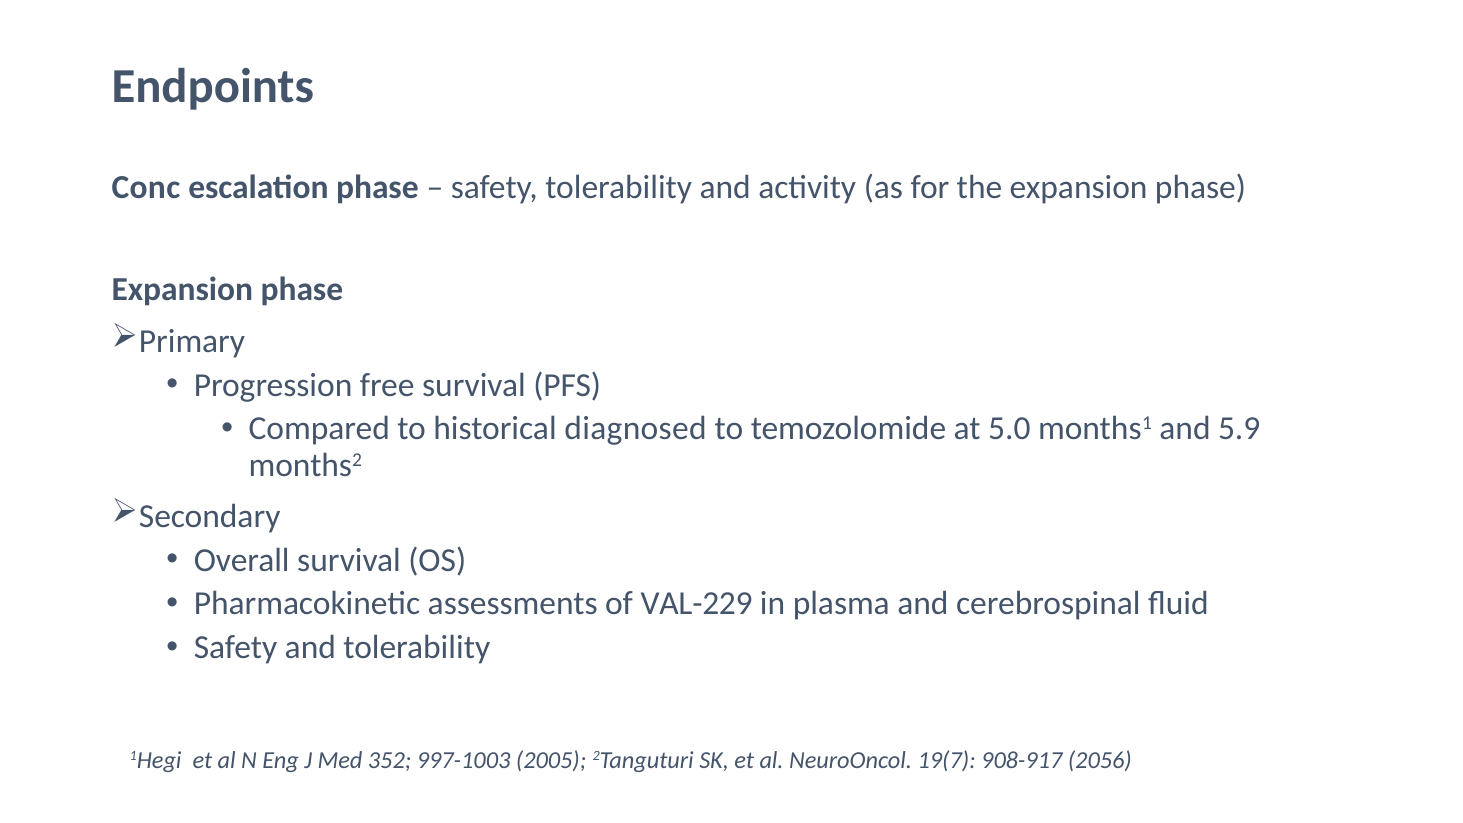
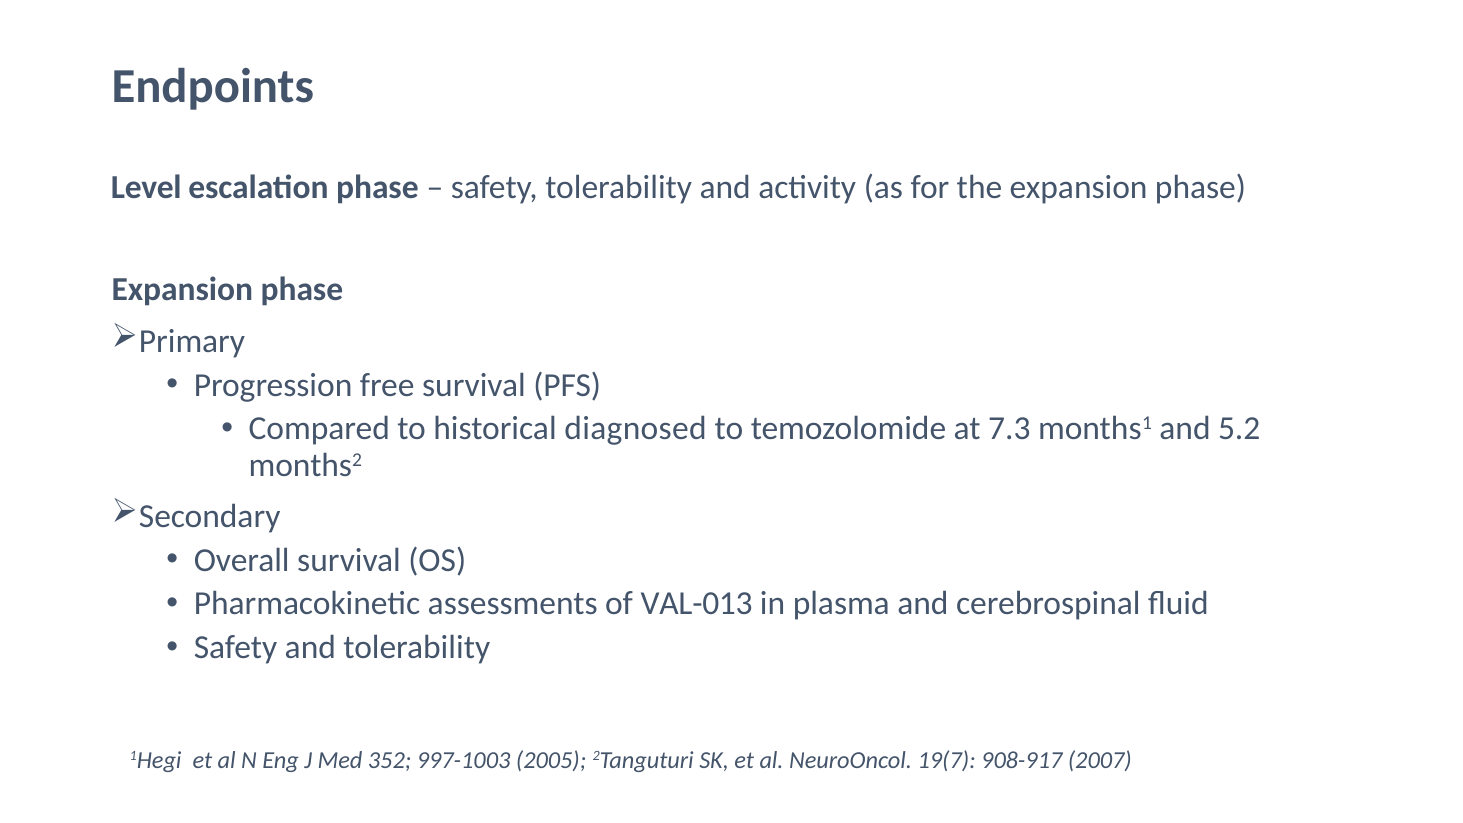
Conc: Conc -> Level (146, 187)
5.0: 5.0 -> 7.3 (1009, 429)
5.9: 5.9 -> 5.2 (1239, 429)
VAL-229: VAL-229 -> VAL-013 (697, 604)
2056: 2056 -> 2007 (1100, 760)
